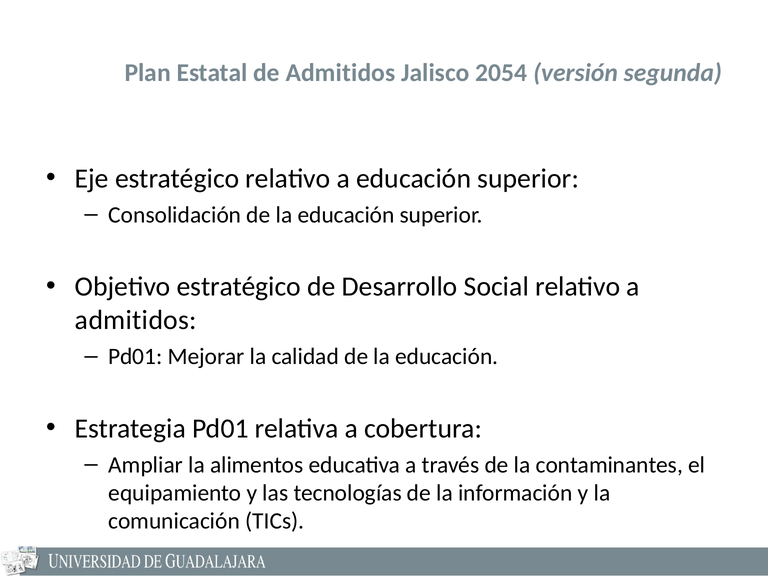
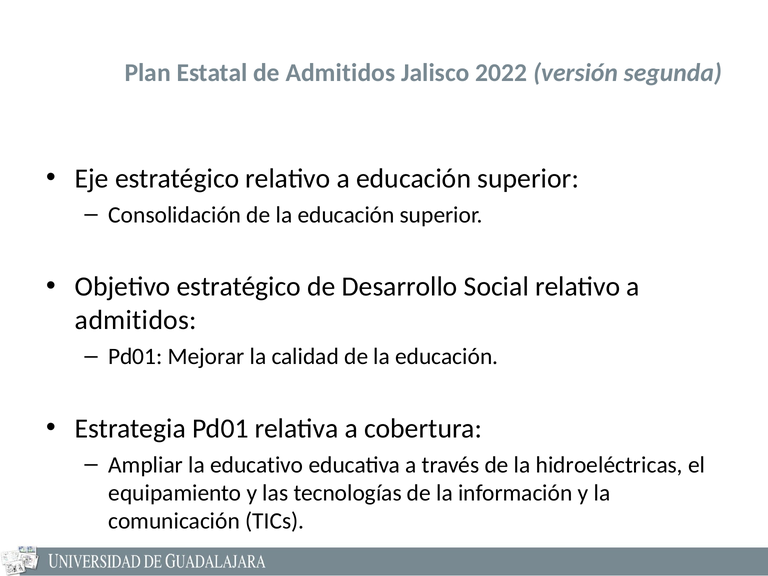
2054: 2054 -> 2022 (501, 73)
alimentos: alimentos -> educativo (257, 465)
contaminantes: contaminantes -> hidroeléctricas (609, 465)
